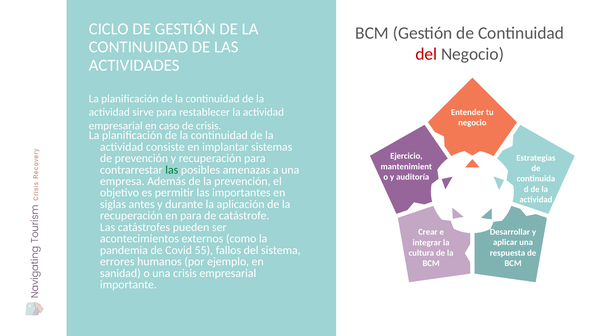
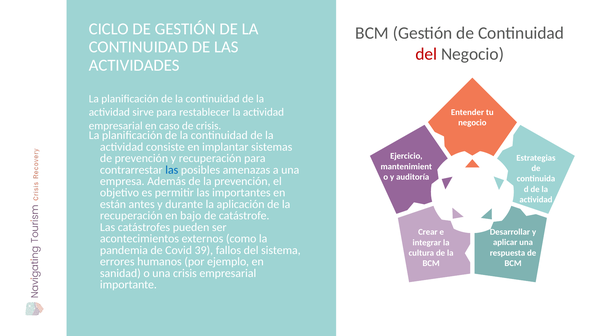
las colour: green -> blue (172, 170)
siglas: siglas -> están (113, 204)
en para: para -> bajo (191, 216)
55: 55 -> 39 (204, 250)
